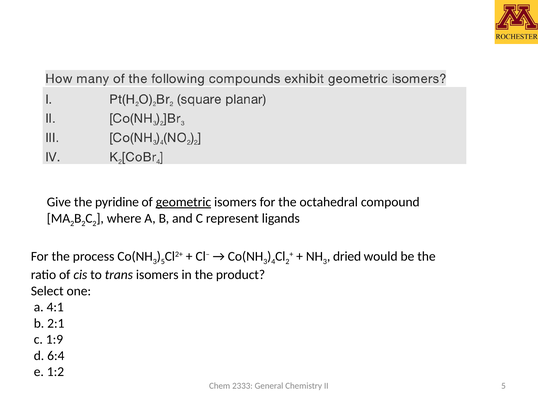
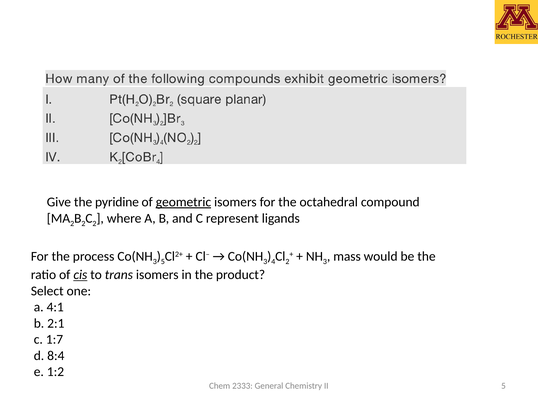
dried: dried -> mass (347, 256)
cis underline: none -> present (80, 275)
1:9: 1:9 -> 1:7 (54, 339)
6:4: 6:4 -> 8:4 (56, 355)
